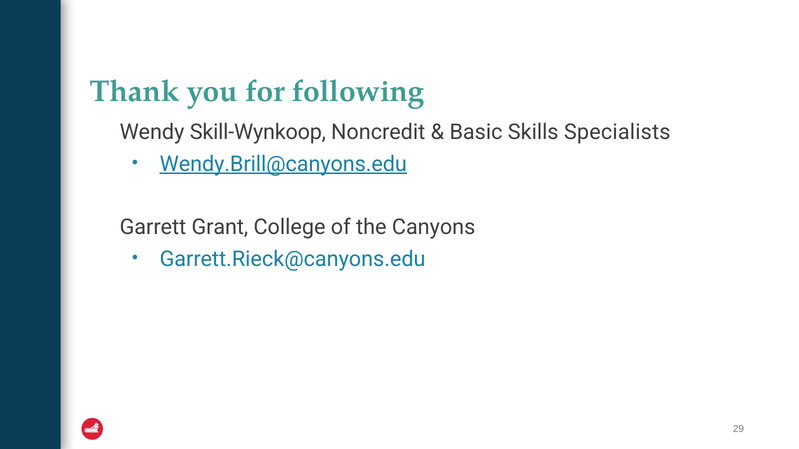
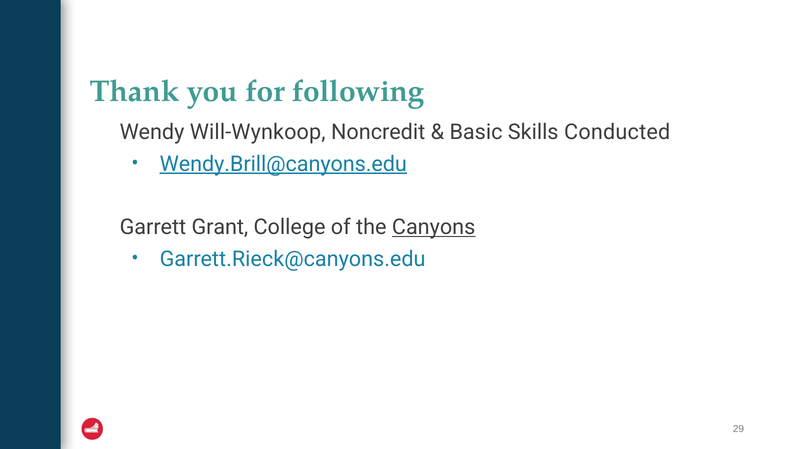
Skill-Wynkoop: Skill-Wynkoop -> Will-Wynkoop (258, 132)
Specialists: Specialists -> Conducted (617, 132)
Canyons underline: none -> present (434, 227)
